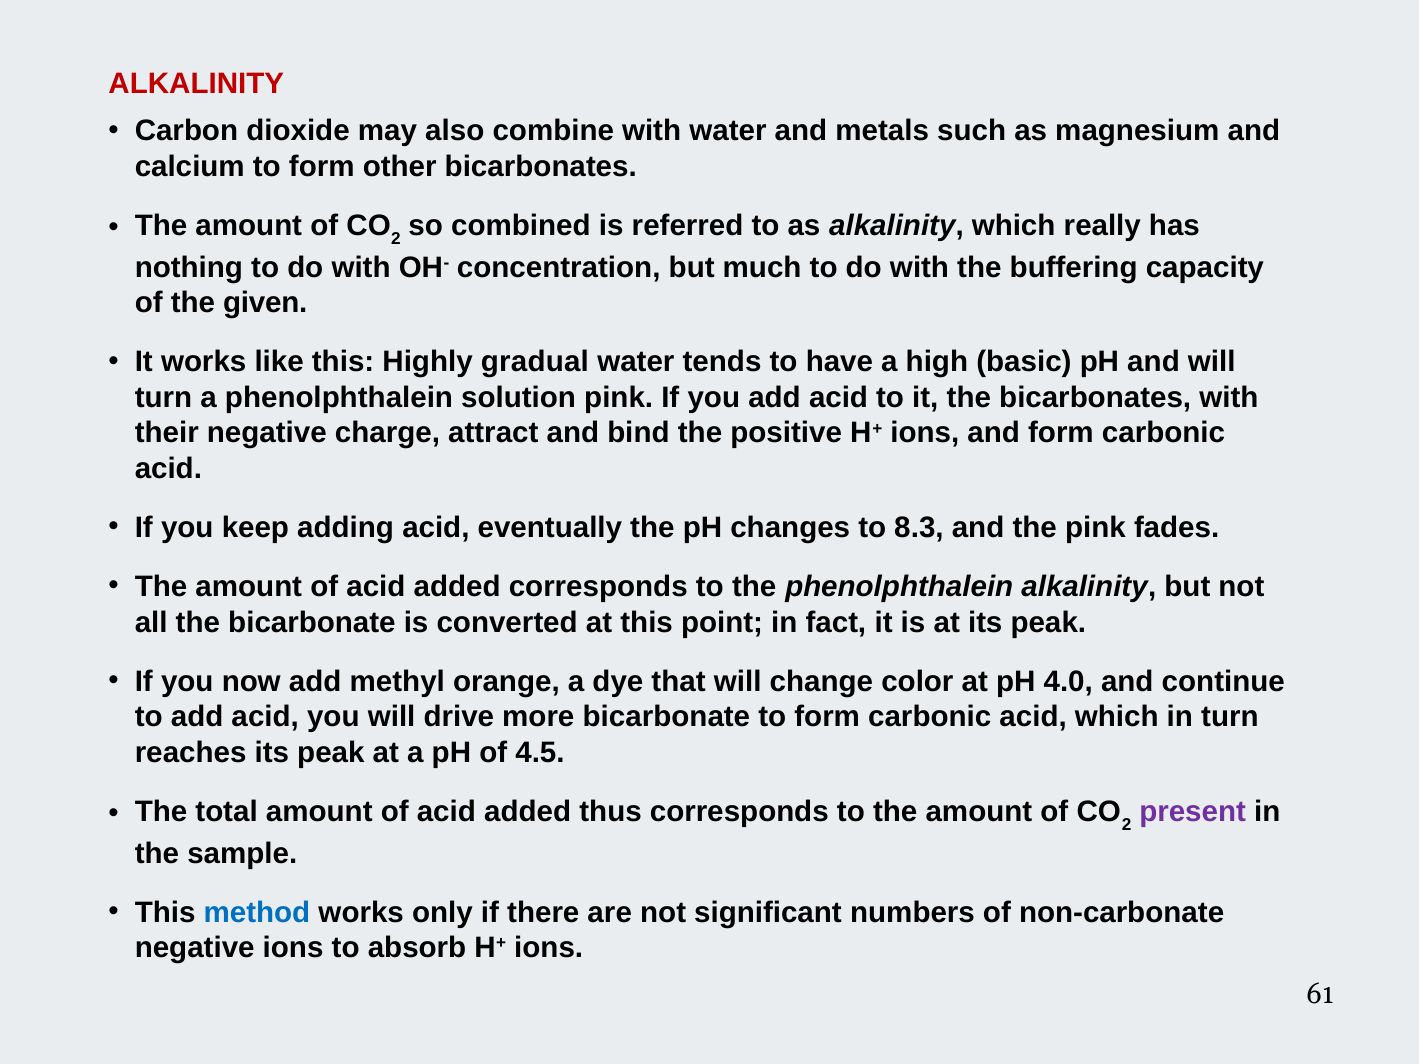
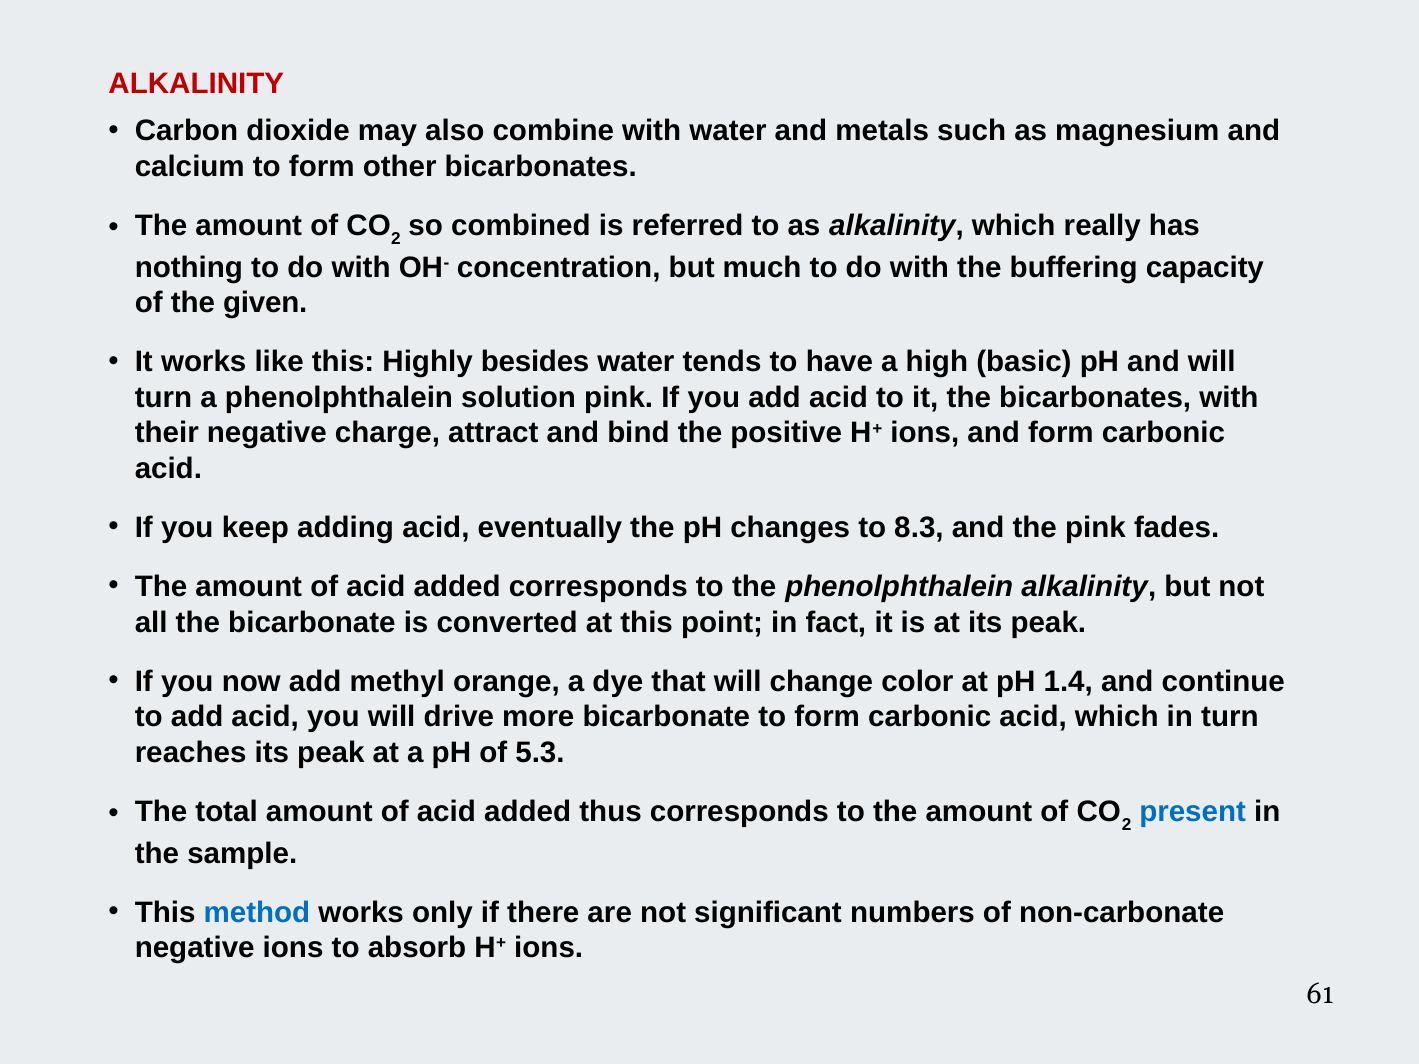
gradual: gradual -> besides (535, 362)
4.0: 4.0 -> 1.4 (1068, 682)
4.5: 4.5 -> 5.3 (540, 753)
present colour: purple -> blue (1193, 812)
